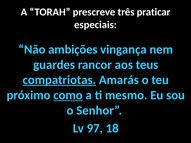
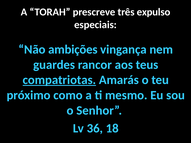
praticar: praticar -> expulso (154, 12)
como underline: present -> none (68, 95)
97: 97 -> 36 (95, 128)
